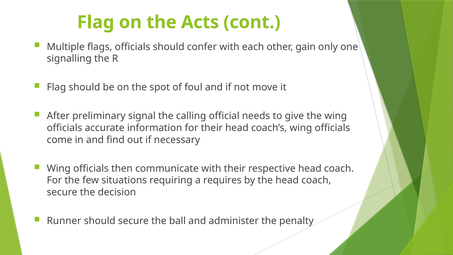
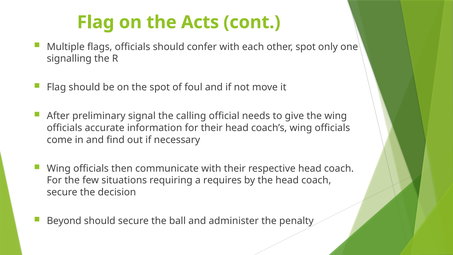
other gain: gain -> spot (306, 47)
Runner: Runner -> Beyond (64, 221)
